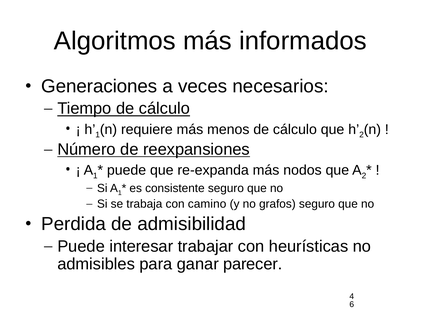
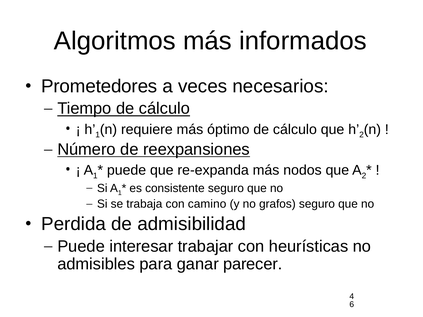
Generaciones: Generaciones -> Prometedores (99, 86)
menos: menos -> óptimo (228, 129)
